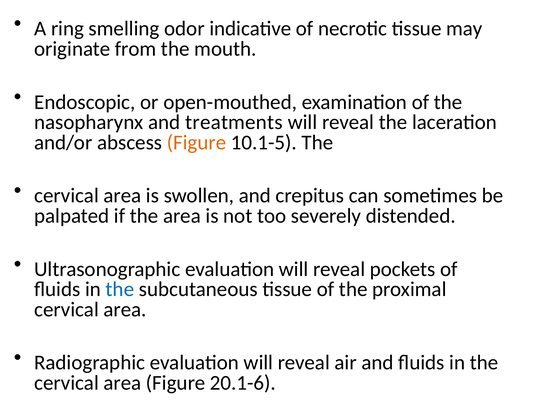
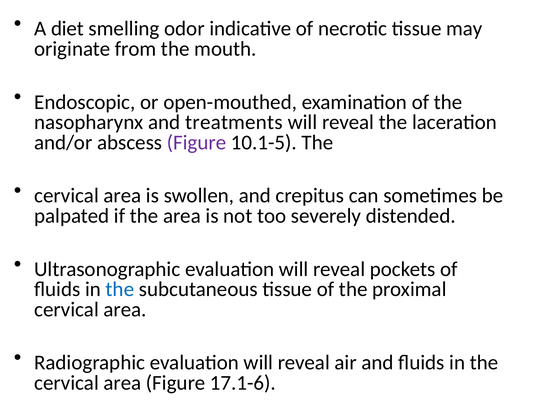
ring: ring -> diet (67, 29)
Figure colour: orange -> purple (197, 142)
20.1-6: 20.1-6 -> 17.1-6 (243, 383)
